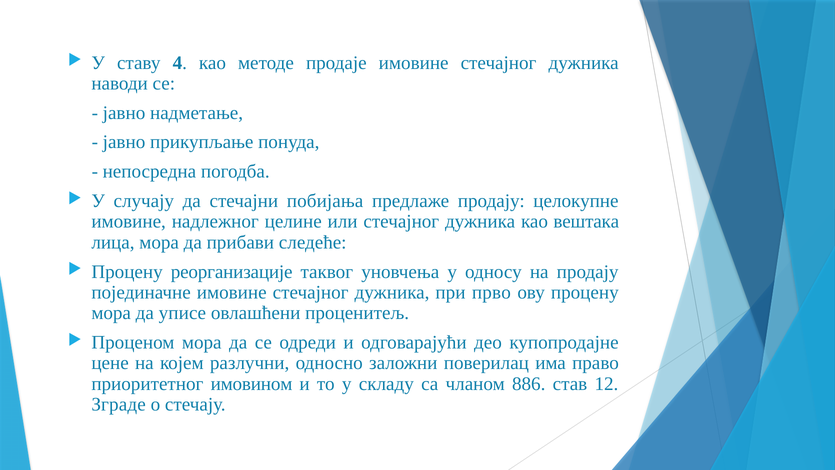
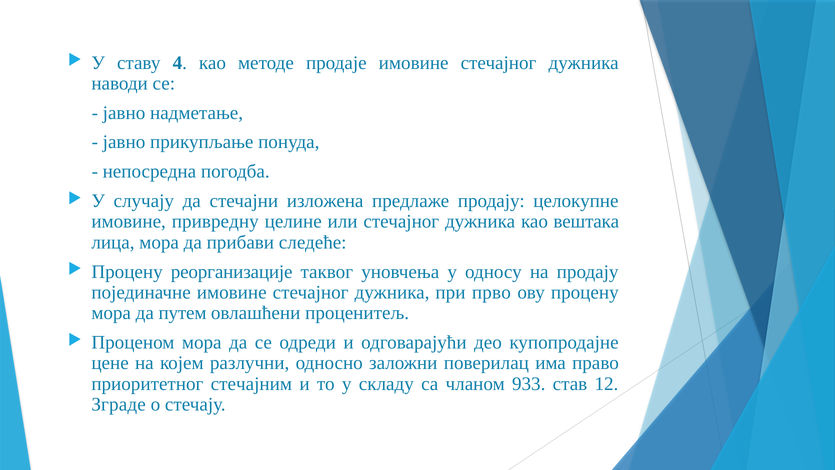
побијања: побијања -> изложена (325, 201)
надлежног: надлежног -> привредну (215, 221)
уписе: уписе -> путем (183, 313)
имовином: имовином -> стечајним (251, 384)
886: 886 -> 933 (529, 384)
